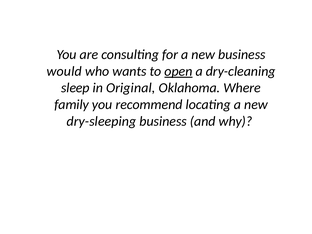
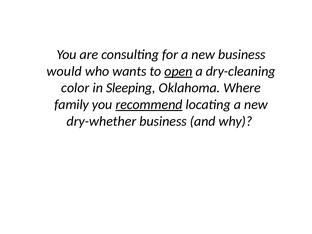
sleep: sleep -> color (75, 88)
Original: Original -> Sleeping (131, 88)
recommend underline: none -> present (149, 105)
dry-sleeping: dry-sleeping -> dry-whether (101, 121)
